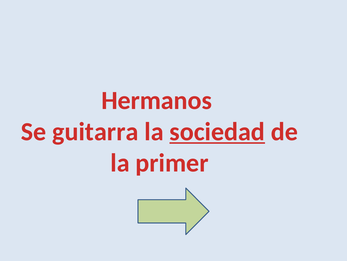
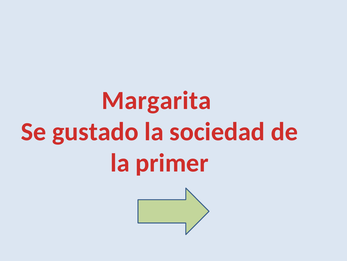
Hermanos: Hermanos -> Margarita (156, 100)
guitarra: guitarra -> gustado (95, 131)
sociedad underline: present -> none (217, 131)
